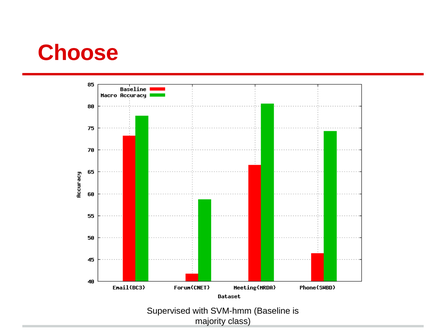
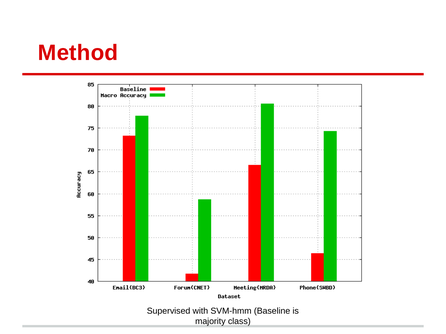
Choose: Choose -> Method (78, 53)
